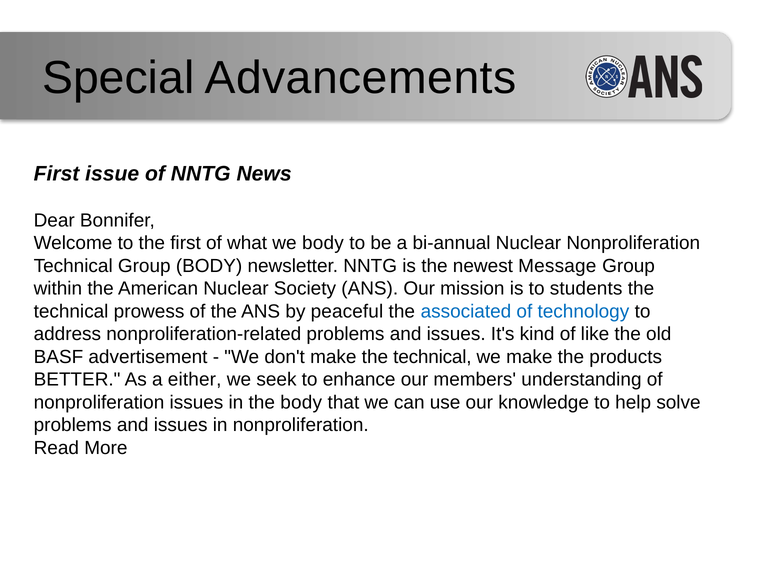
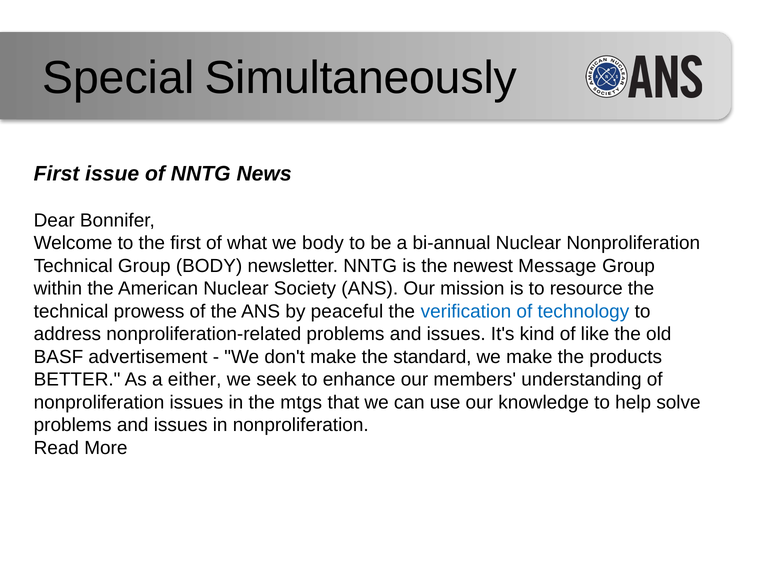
Advancements: Advancements -> Simultaneously (361, 78)
students: students -> resource (586, 289)
associated: associated -> verification (466, 311)
make the technical: technical -> standard (432, 357)
the body: body -> mtgs (301, 403)
